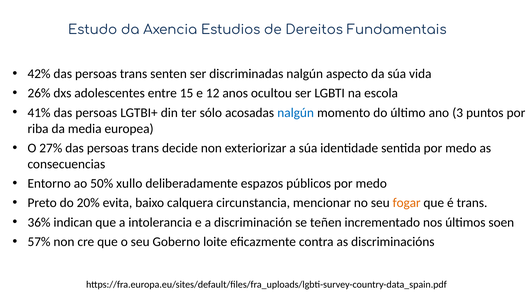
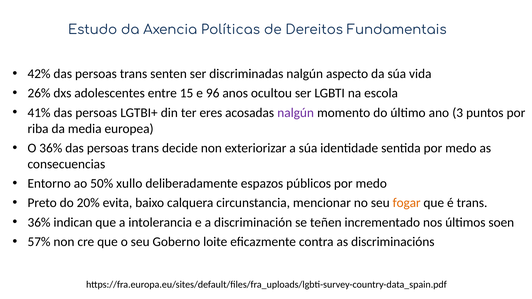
Estudios: Estudios -> Políticas (231, 30)
12: 12 -> 96 (213, 93)
sólo: sólo -> eres (211, 113)
nalgún colour: blue -> purple (296, 113)
O 27%: 27% -> 36% (51, 148)
